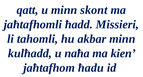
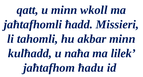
skont: skont -> wkoll (94, 10)
kien: kien -> lilek (123, 53)
